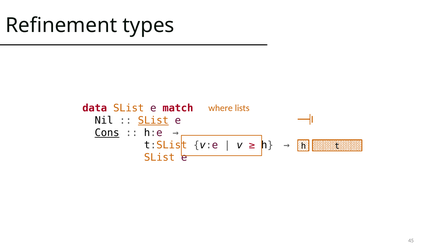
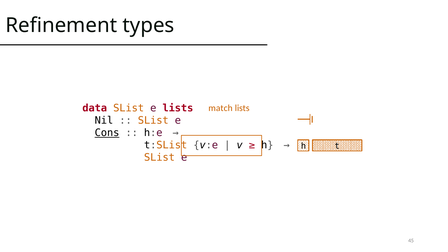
e match: match -> lists (178, 108)
where: where -> match (221, 108)
SList underline: present -> none (153, 121)
